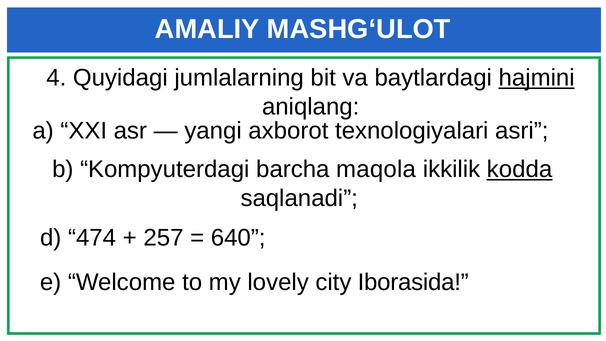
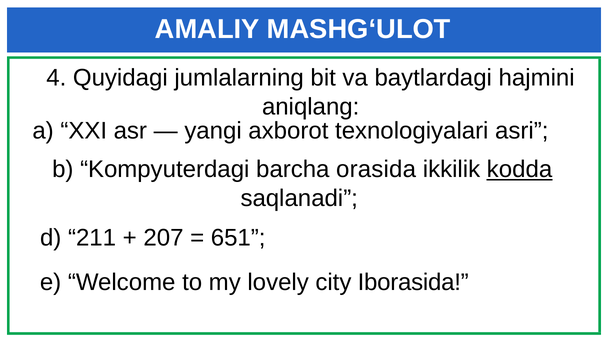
hajmini underline: present -> none (537, 78)
maqola: maqola -> orasida (376, 169)
474: 474 -> 211 (92, 238)
257: 257 -> 207 (163, 238)
640: 640 -> 651 (238, 238)
